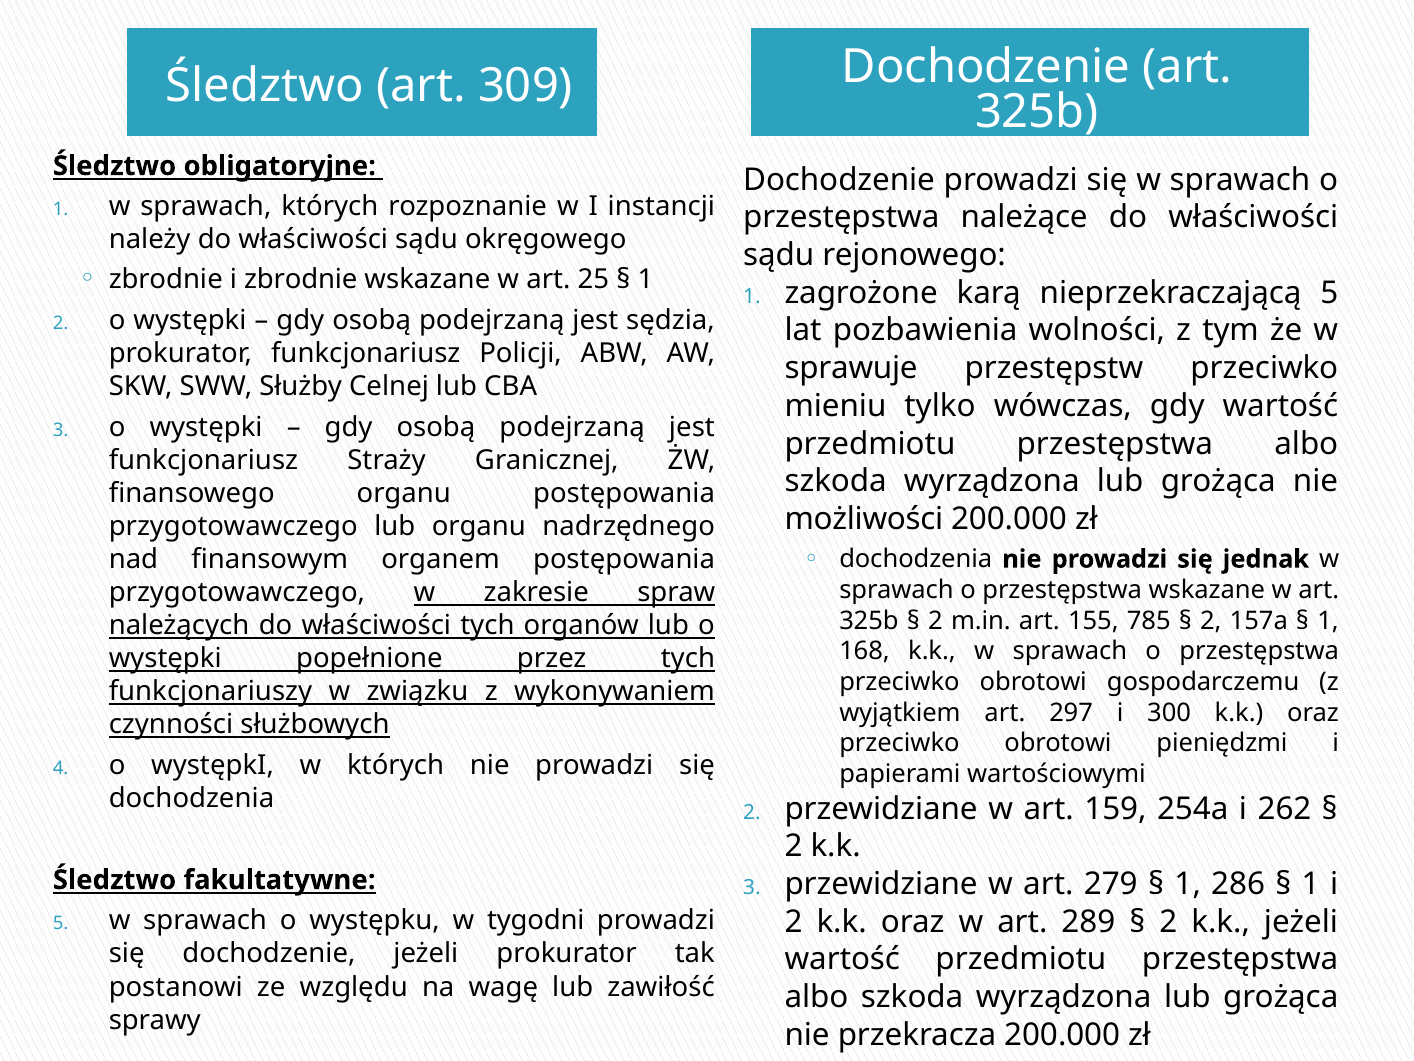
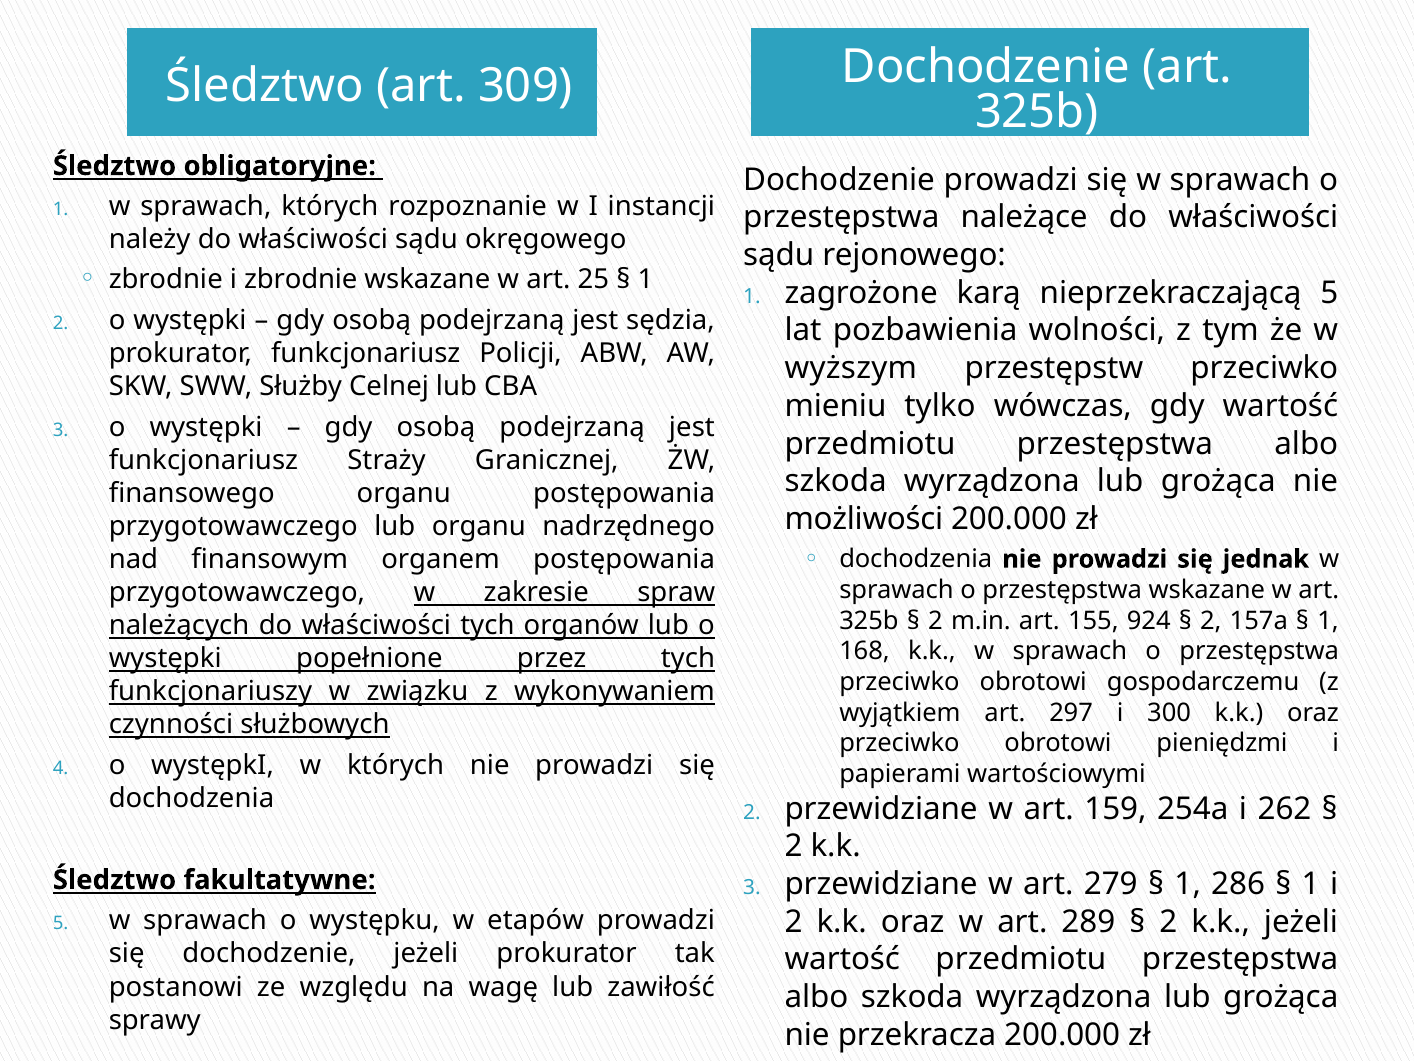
sprawuje: sprawuje -> wyższym (851, 368)
785: 785 -> 924 (1149, 620)
tygodni: tygodni -> etapów (536, 920)
